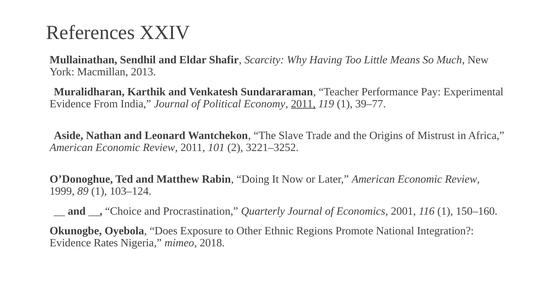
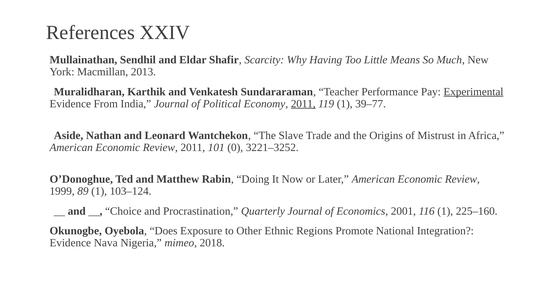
Experimental underline: none -> present (473, 92)
2: 2 -> 0 (235, 147)
150–160: 150–160 -> 225–160 (477, 211)
Rates: Rates -> Nava (106, 243)
